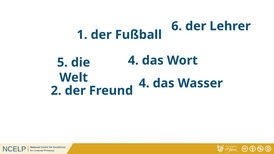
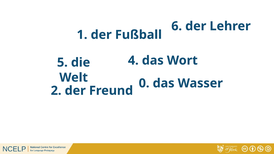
Welt 4: 4 -> 0 (144, 83)
